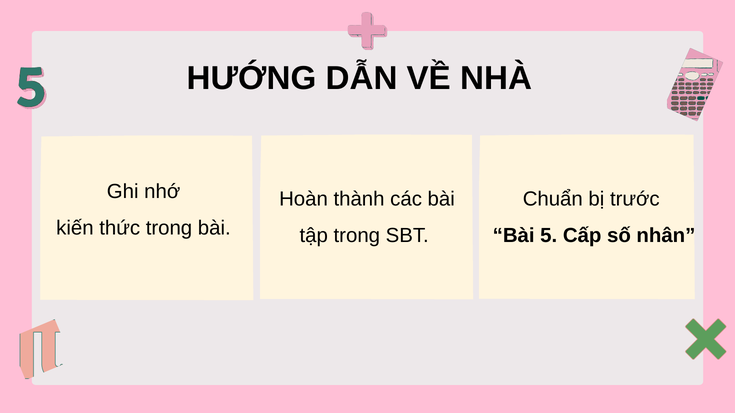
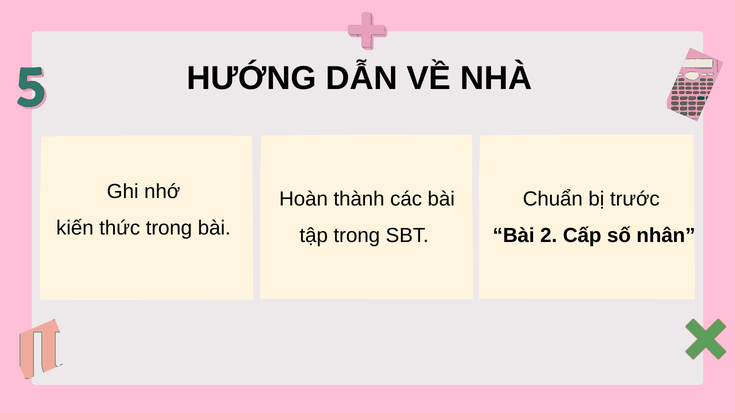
5: 5 -> 2 (549, 236)
